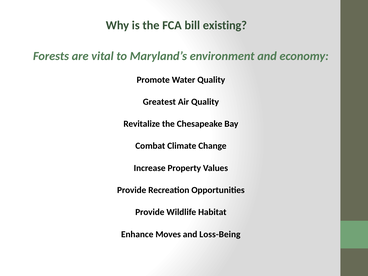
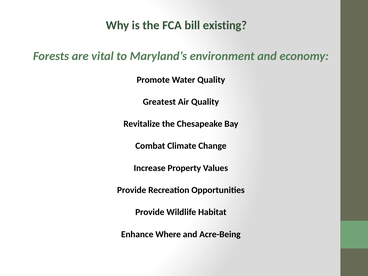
Moves: Moves -> Where (168, 234)
Loss-Being: Loss-Being -> Acre-Being (220, 234)
